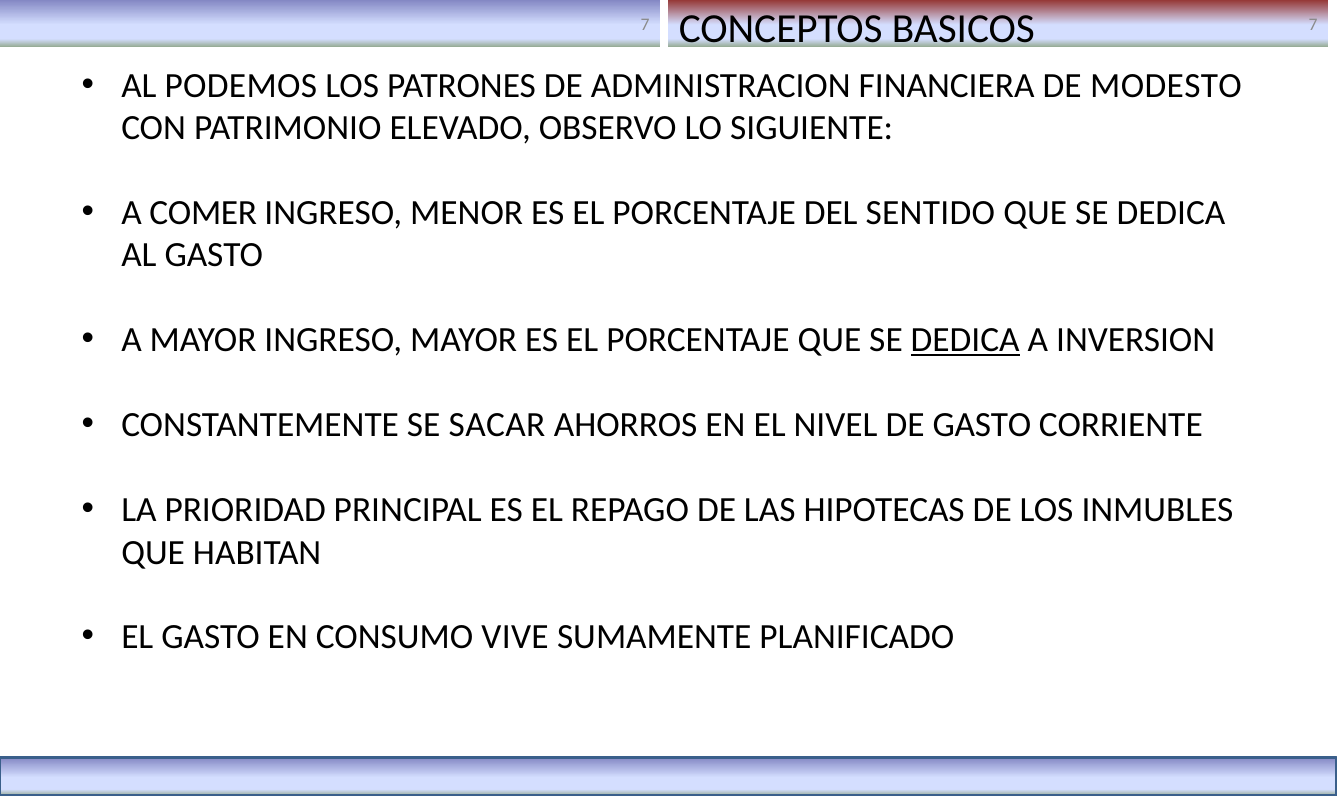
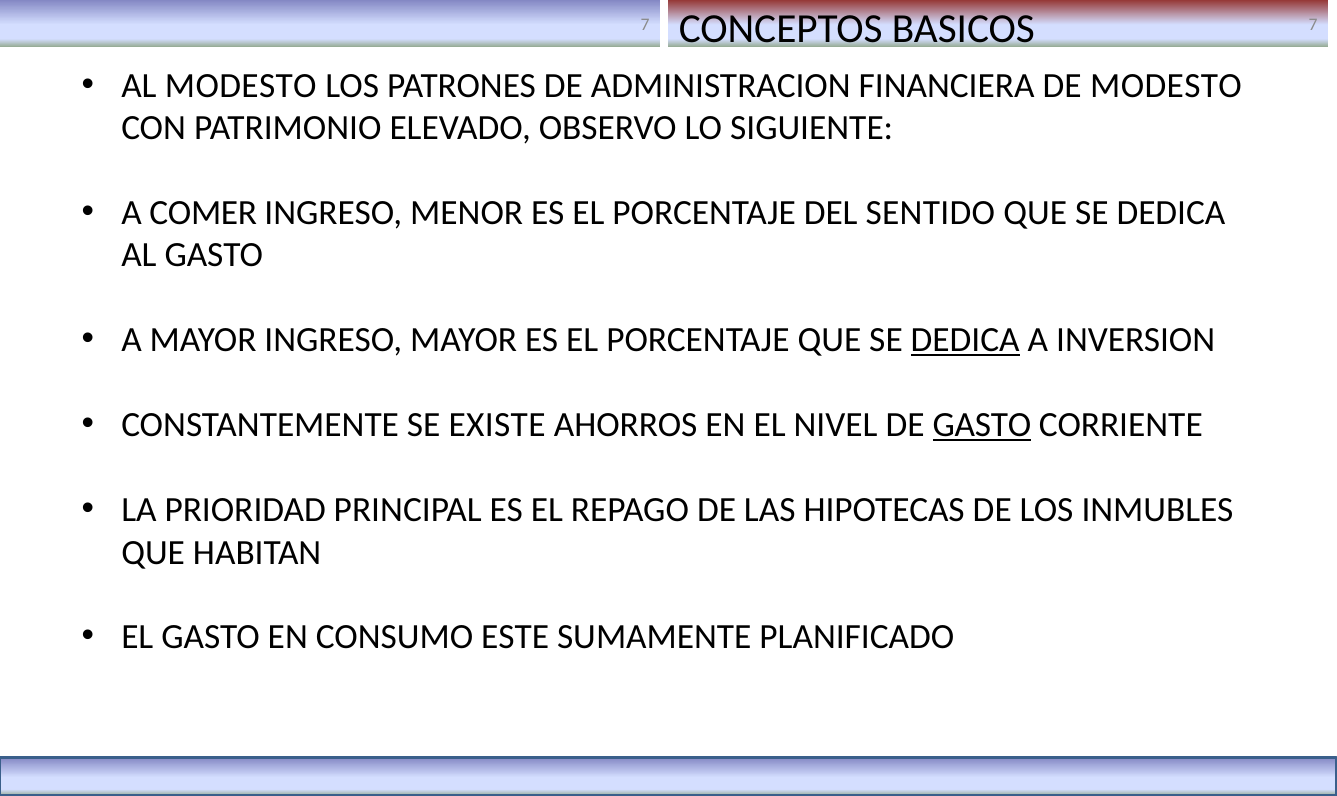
AL PODEMOS: PODEMOS -> MODESTO (241, 85)
SACAR: SACAR -> EXISTE (497, 425)
GASTO underline: none -> present (982, 425)
VIVE: VIVE -> ESTE (515, 637)
